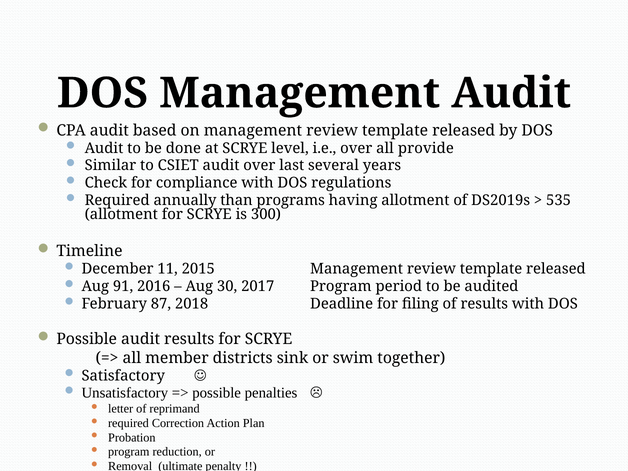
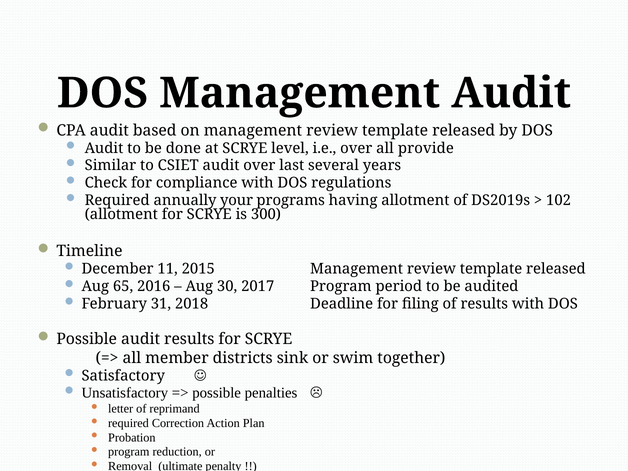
than: than -> your (237, 200)
535: 535 -> 102 (559, 200)
91: 91 -> 65 (123, 286)
87: 87 -> 31 (161, 304)
